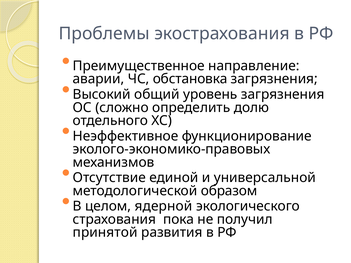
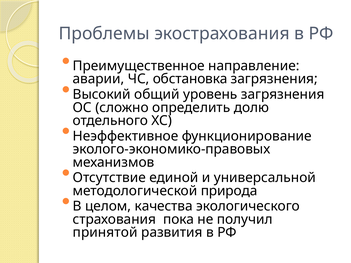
образом: образом -> природа (229, 191)
ядерной: ядерной -> качества (164, 206)
